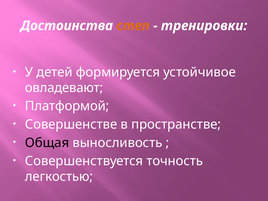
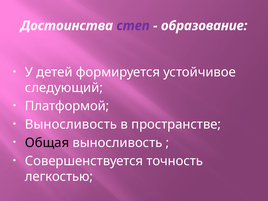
степ colour: orange -> purple (133, 26)
тренировки: тренировки -> образование (204, 26)
овладевают: овладевают -> следующий (64, 88)
Совершенстве: Совершенстве -> Выносливость (71, 124)
